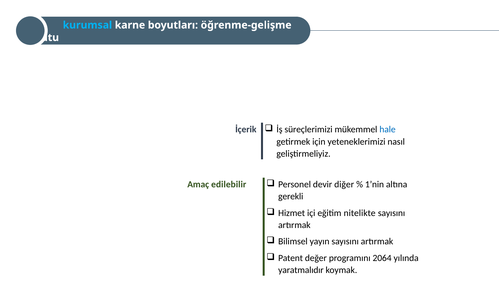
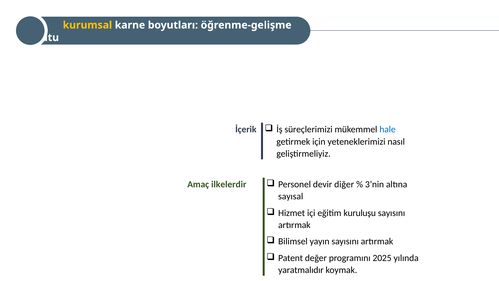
kurumsal colour: light blue -> yellow (87, 25)
edilebilir: edilebilir -> ilkelerdir (229, 184)
1’nin: 1’nin -> 3’nin (375, 184)
gerekli: gerekli -> sayısal (291, 196)
nitelikte: nitelikte -> kuruluşu (360, 213)
2064: 2064 -> 2025 (382, 258)
